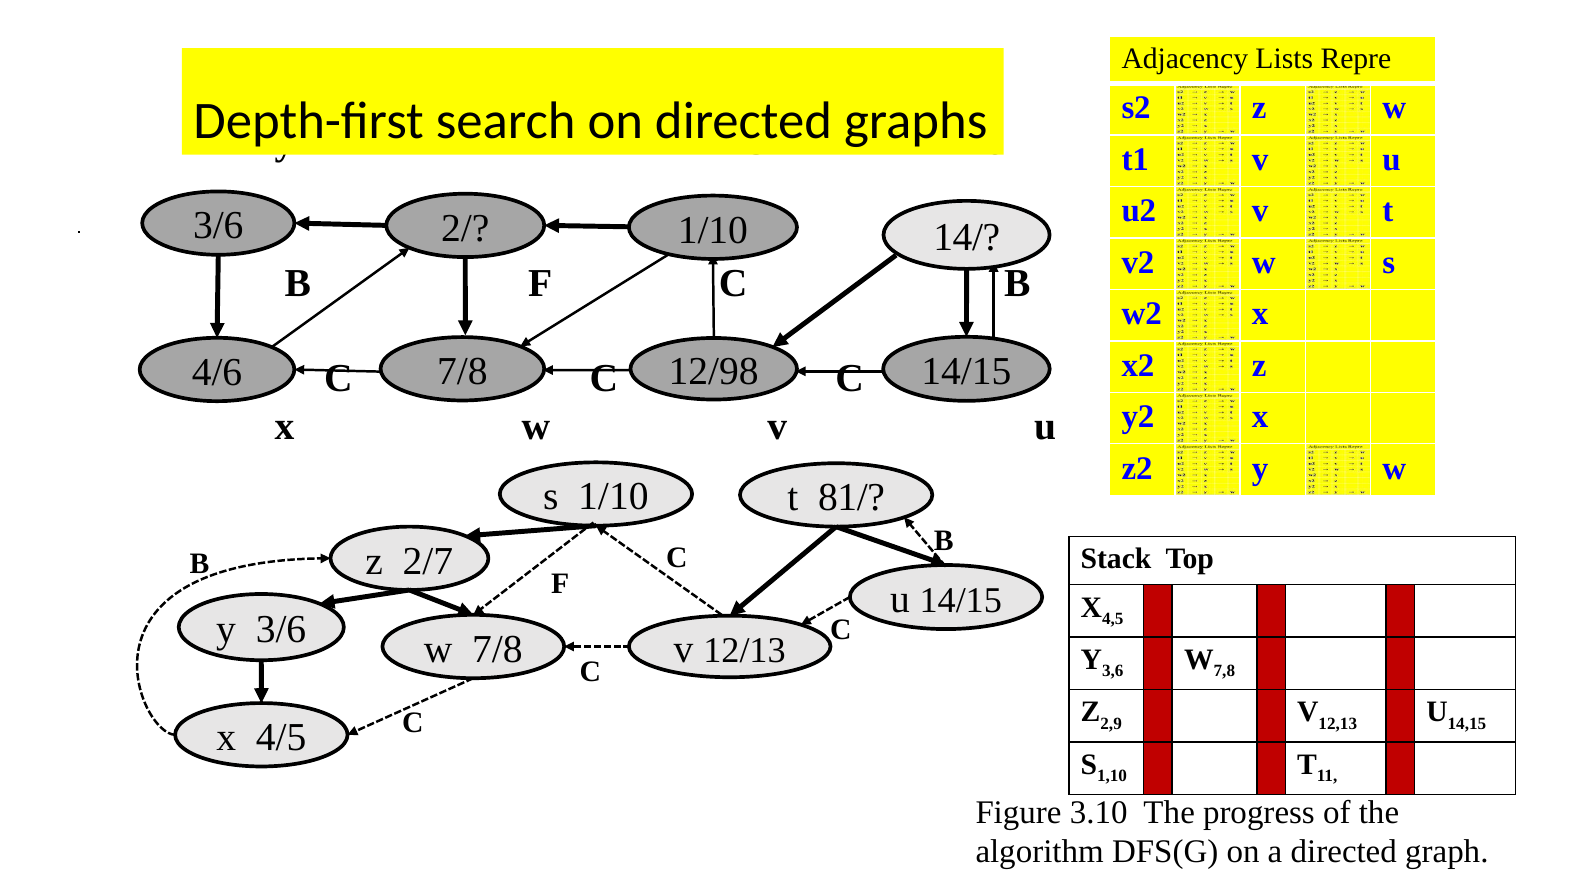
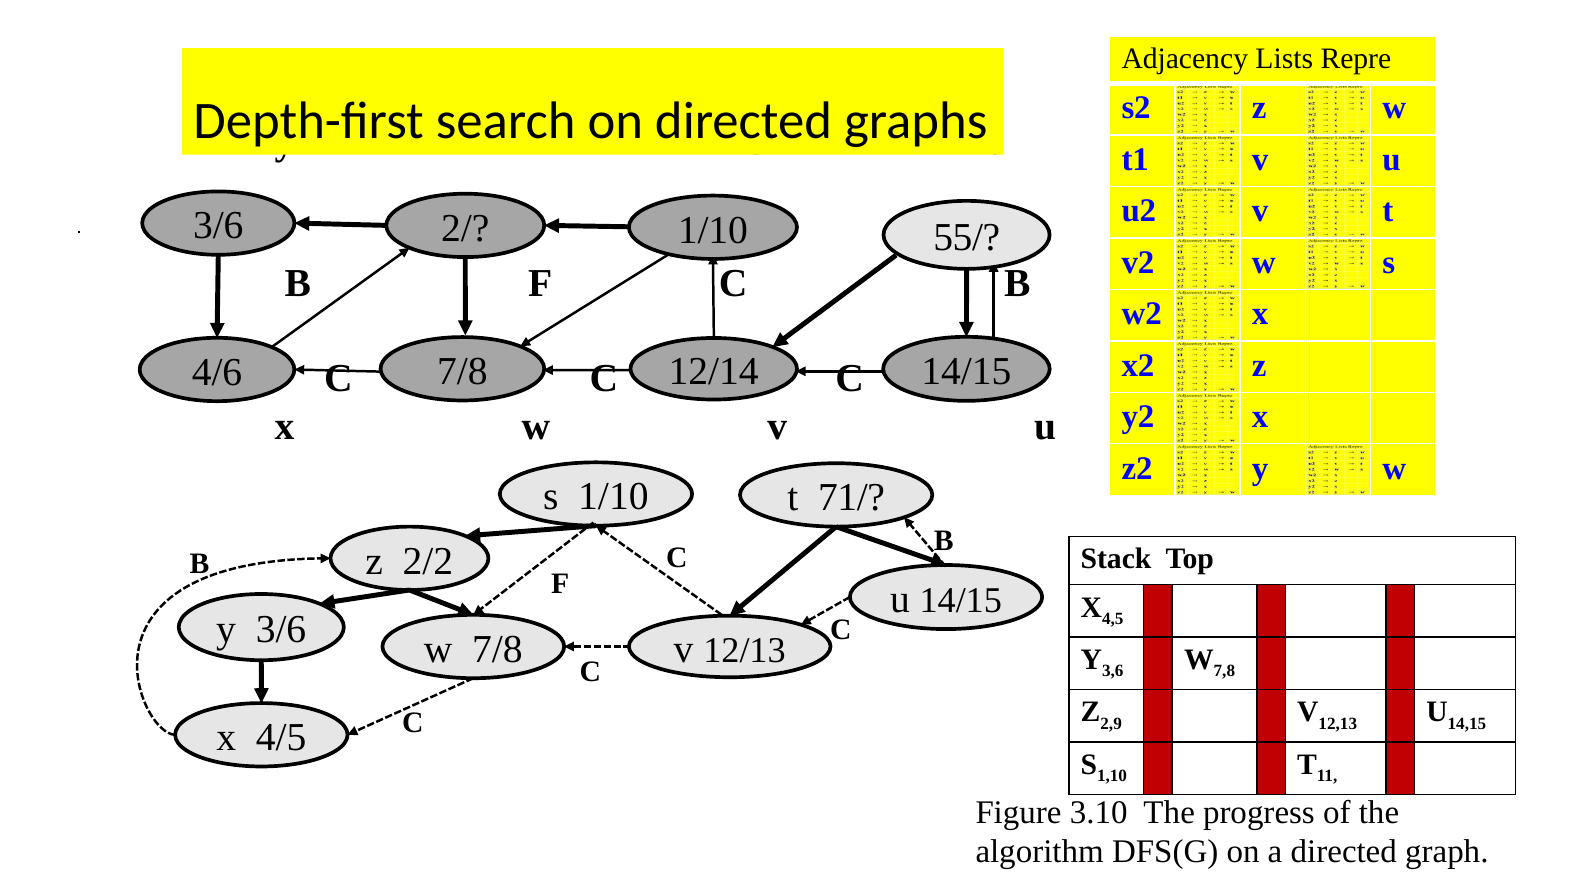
14/: 14/ -> 55/ (967, 238)
12/98: 12/98 -> 12/14 (714, 371)
81/: 81/ -> 71/ (852, 498)
2/7: 2/7 -> 2/2 (428, 561)
